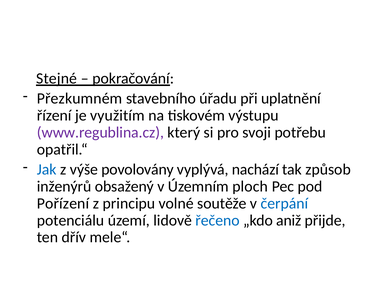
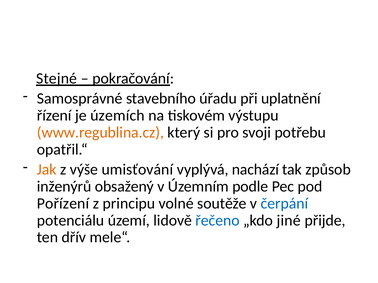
Přezkumném: Přezkumném -> Samosprávné (80, 99)
využitím: využitím -> územích (117, 116)
www.regublina.cz colour: purple -> orange (100, 133)
Jak colour: blue -> orange (47, 170)
povolovány: povolovány -> umisťování (137, 170)
ploch: ploch -> podle (250, 187)
aniž: aniž -> jiné (289, 221)
